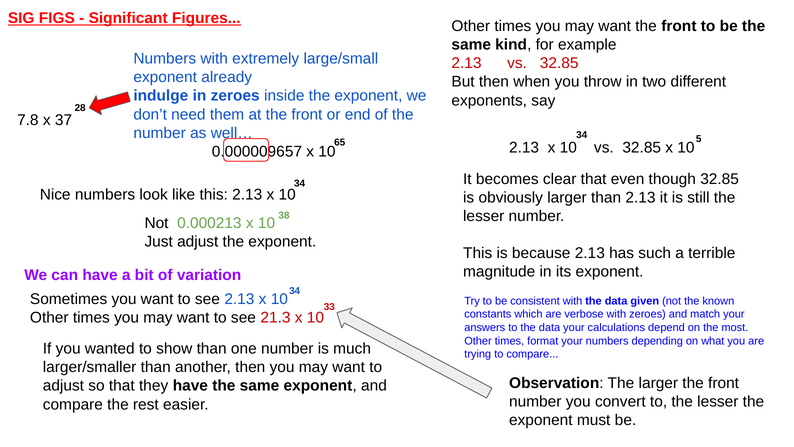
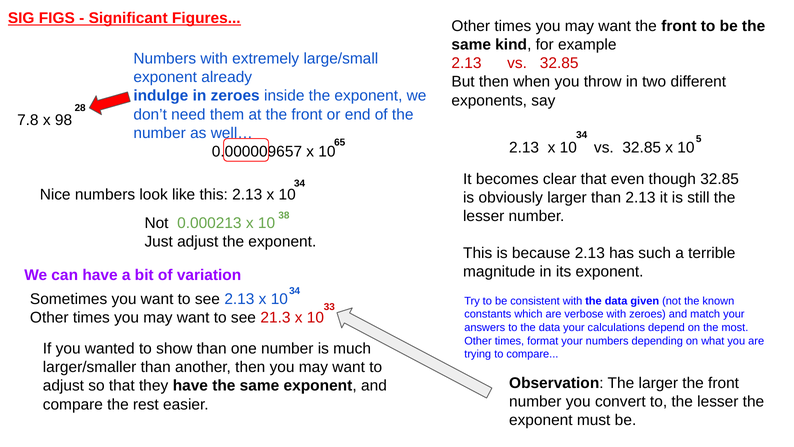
37: 37 -> 98 (64, 120)
